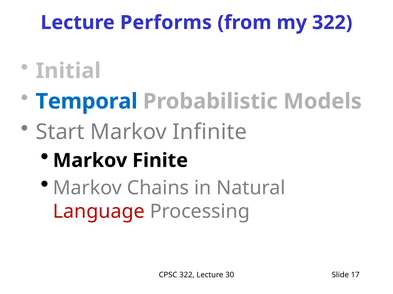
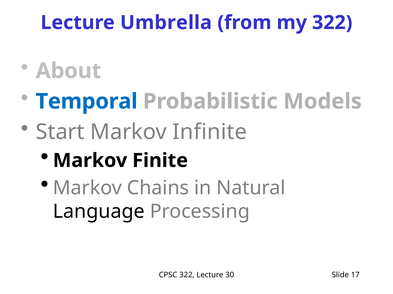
Performs: Performs -> Umbrella (166, 23)
Initial: Initial -> About (68, 71)
Language colour: red -> black (99, 212)
